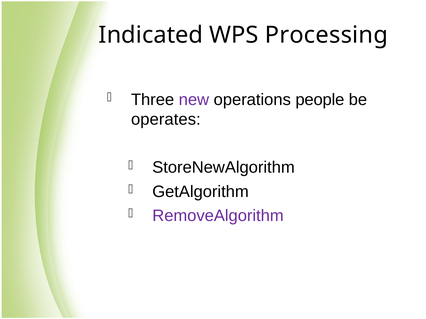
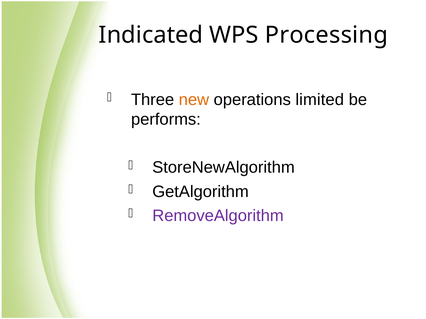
new colour: purple -> orange (194, 100)
people: people -> limited (320, 100)
operates: operates -> performs (166, 120)
